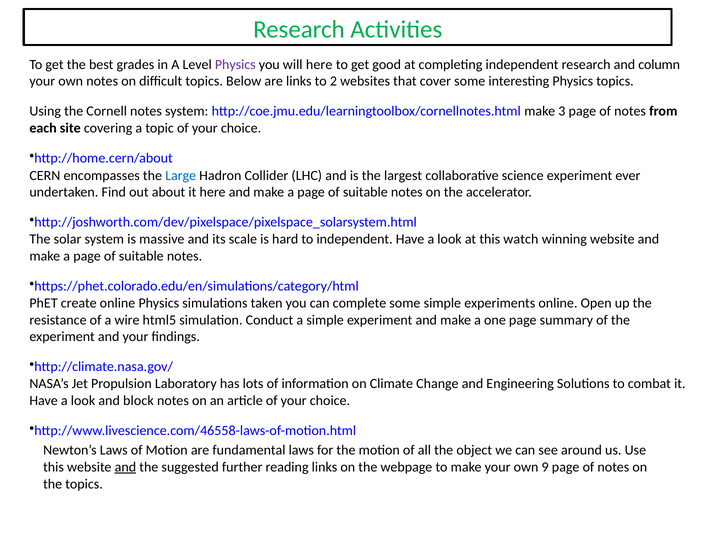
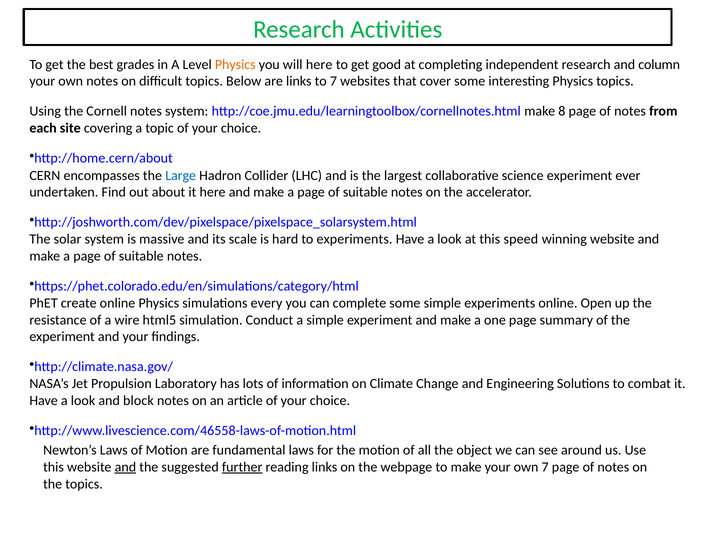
Physics colour: purple -> orange (235, 64)
to 2: 2 -> 7 (333, 81)
3: 3 -> 8 (562, 111)
to independent: independent -> experiments (355, 239)
watch: watch -> speed (521, 239)
taken: taken -> every (267, 303)
further underline: none -> present (242, 467)
own 9: 9 -> 7 (545, 467)
